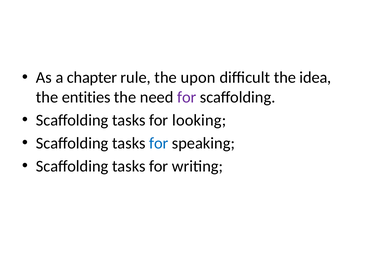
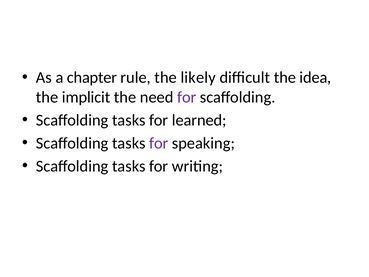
upon: upon -> likely (198, 77)
entities: entities -> implicit (86, 97)
looking: looking -> learned (199, 120)
for colour: blue -> purple (159, 143)
